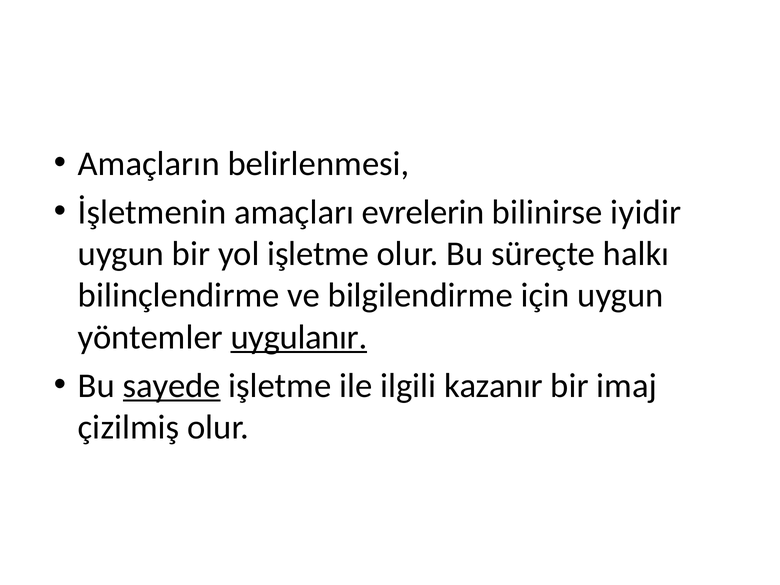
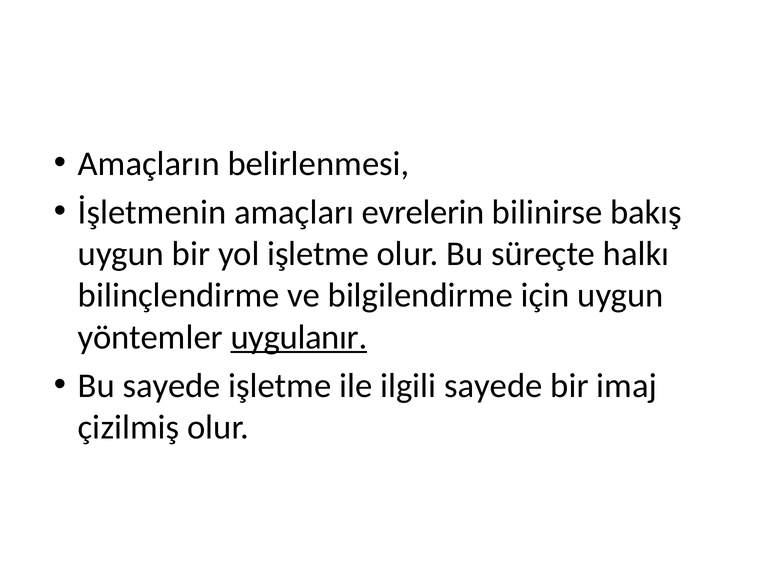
iyidir: iyidir -> bakış (646, 212)
sayede underline: present -> none (172, 386)
ilgili kazanır: kazanır -> sayede (493, 386)
